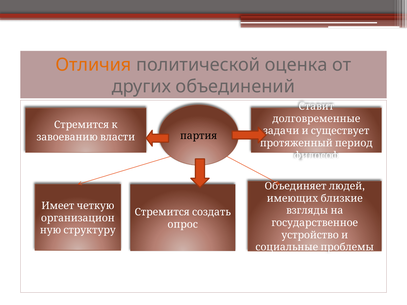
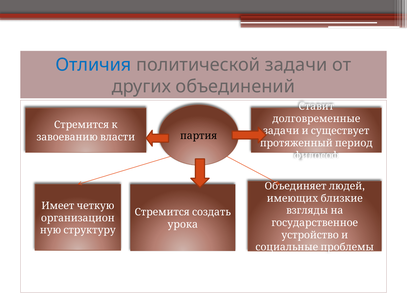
Отличия colour: orange -> blue (93, 65)
оценка: оценка -> задачи (296, 65)
опрос: опрос -> урока (183, 225)
